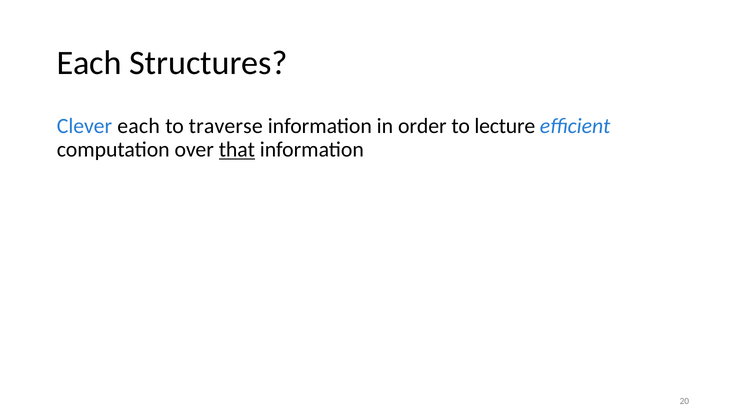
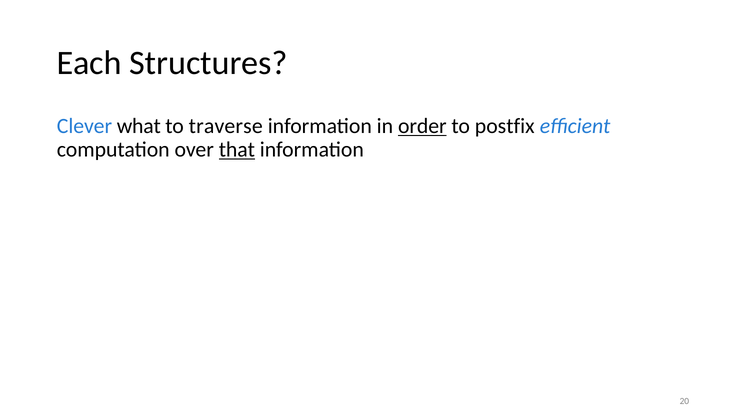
Clever each: each -> what (139, 126)
order underline: none -> present (422, 126)
lecture: lecture -> postfix (505, 126)
